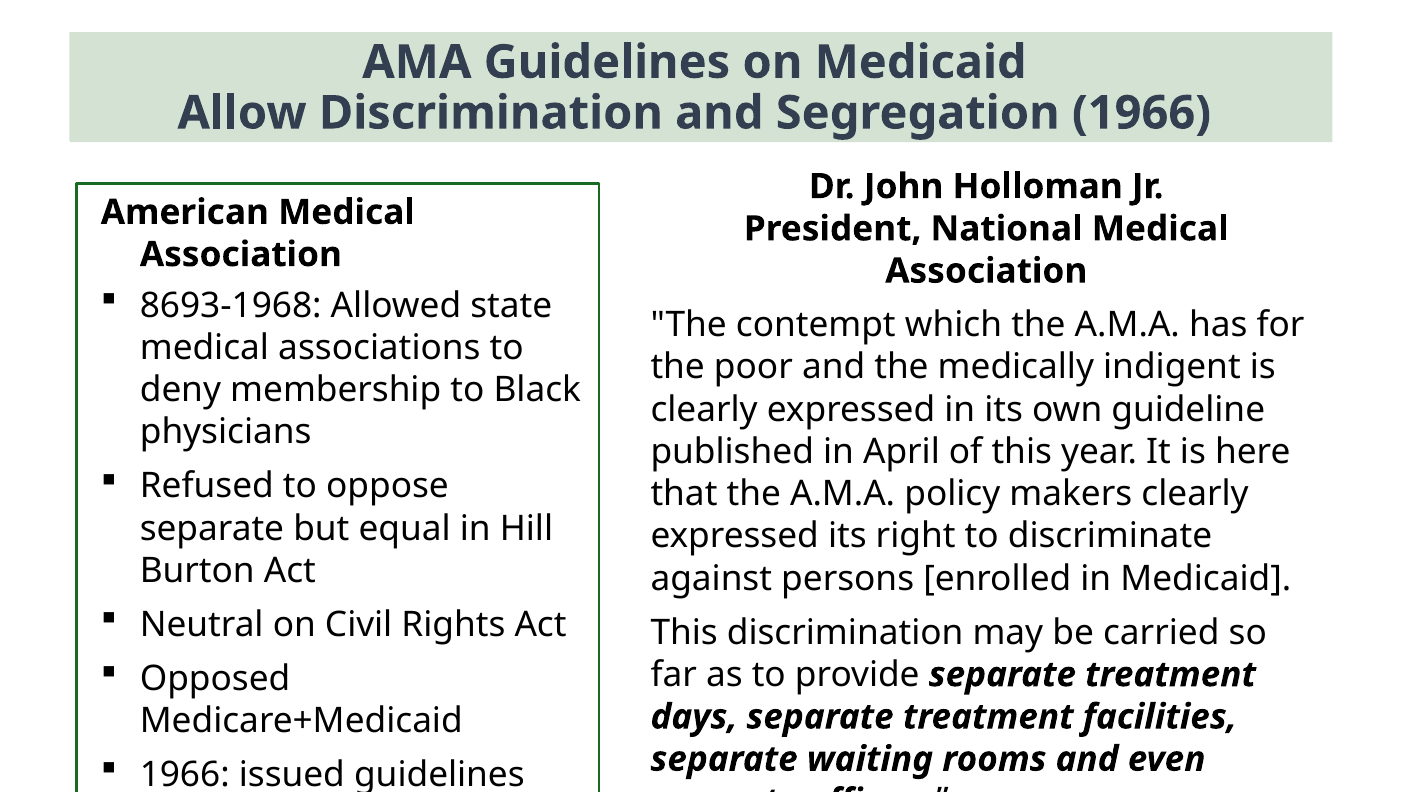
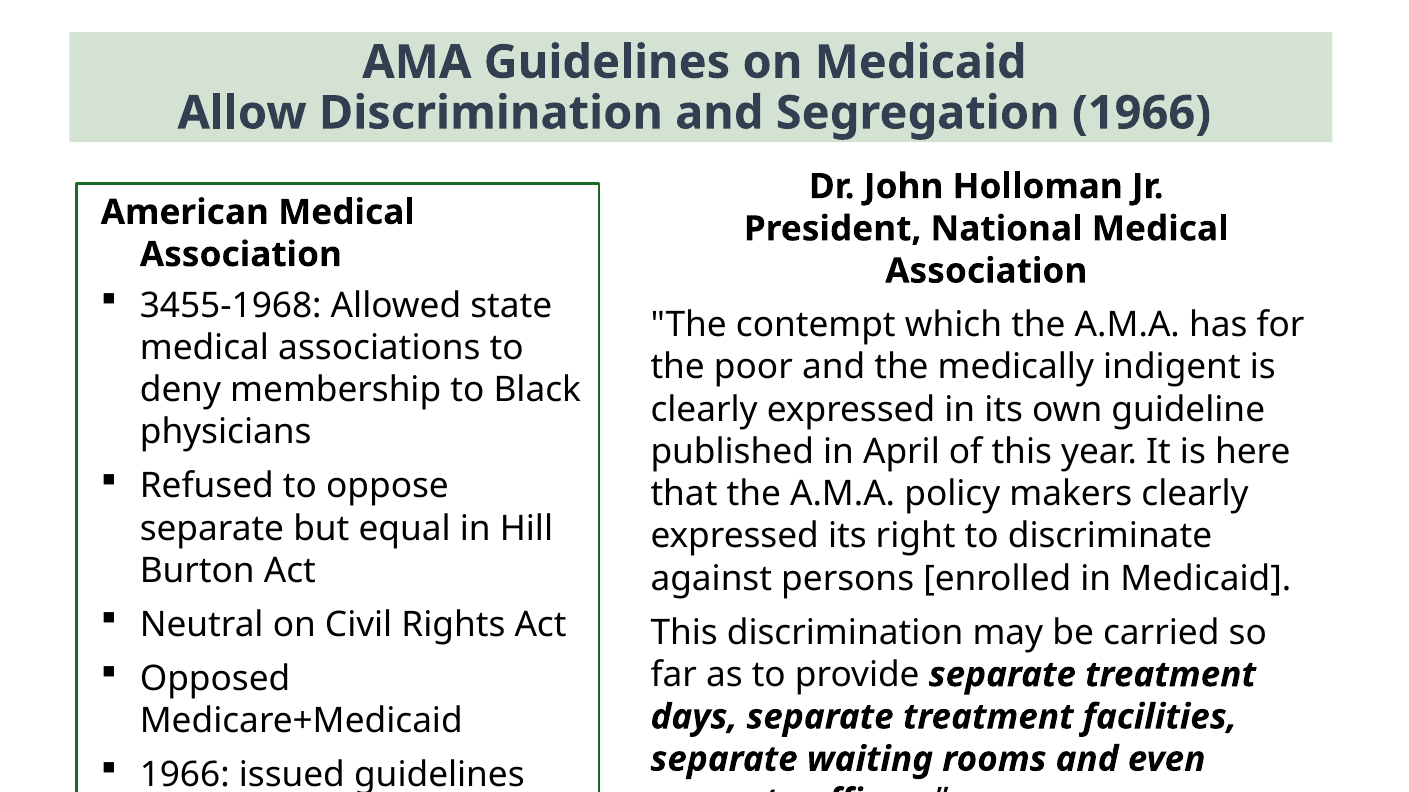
8693-1968: 8693-1968 -> 3455-1968 (231, 306)
